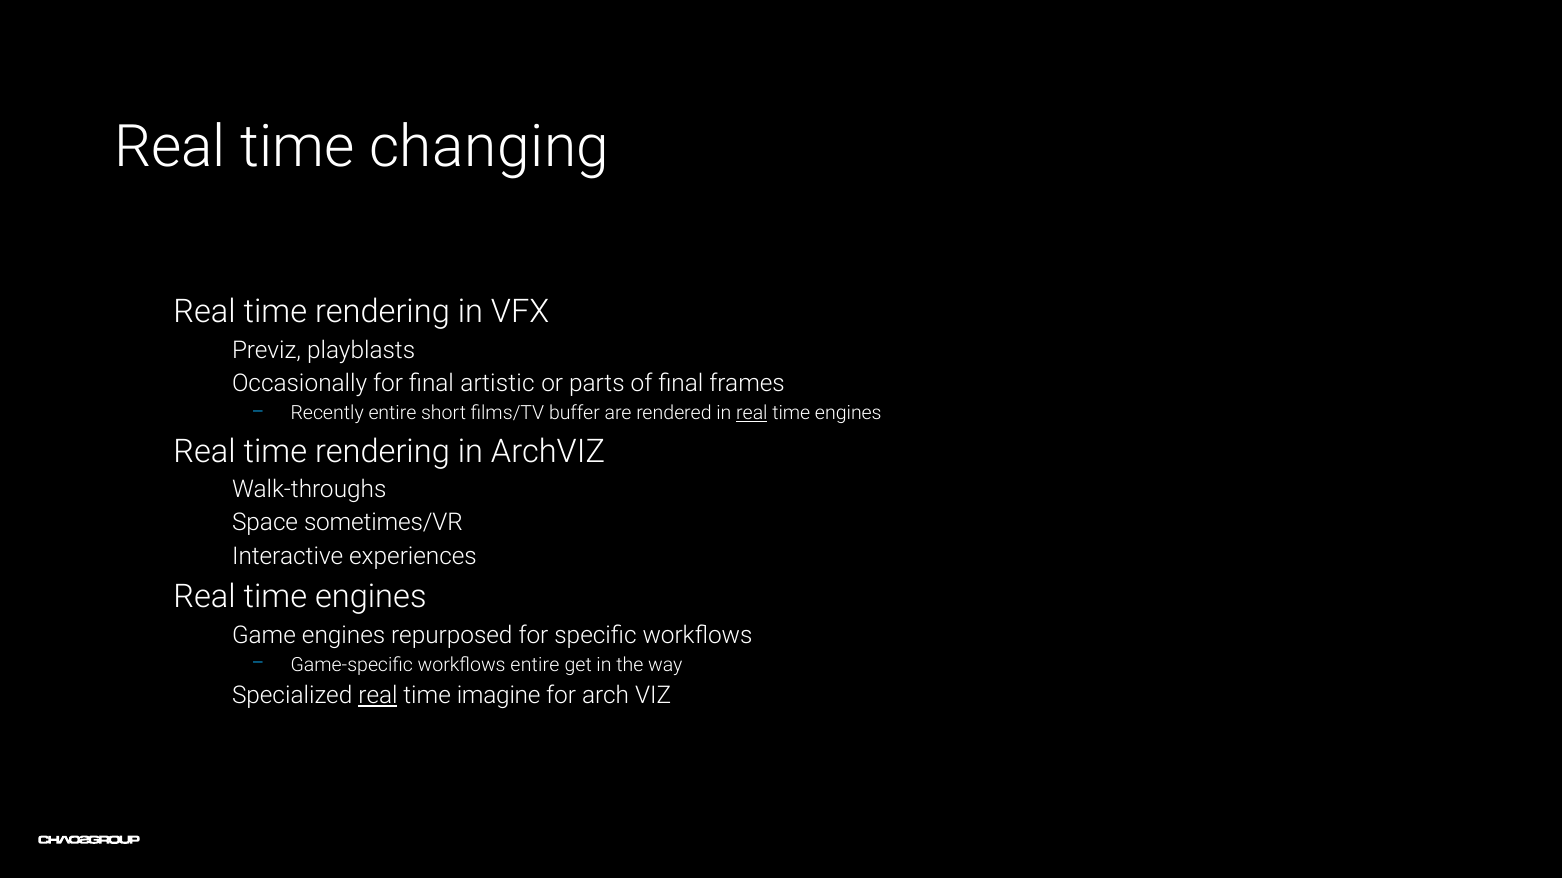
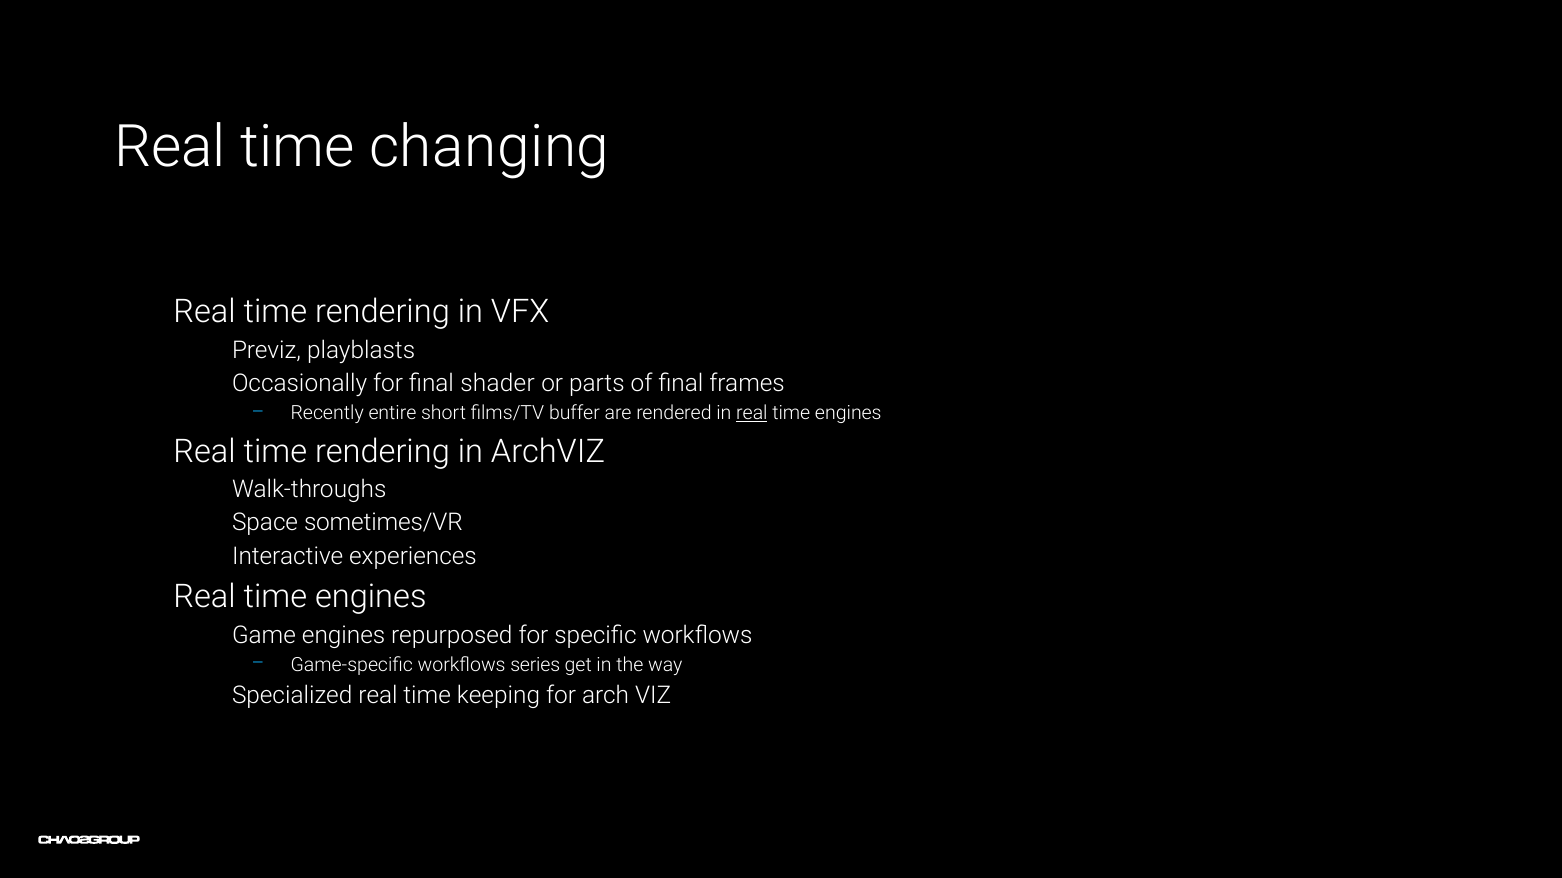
artistic: artistic -> shader (498, 384)
workflows entire: entire -> series (535, 665)
real underline: present -> none (378, 696)
imagine: imagine -> keeping (498, 696)
